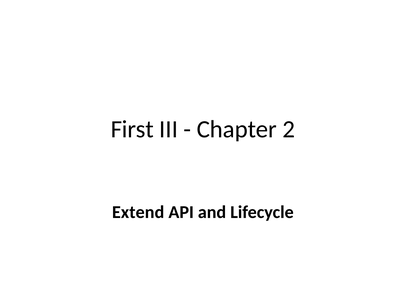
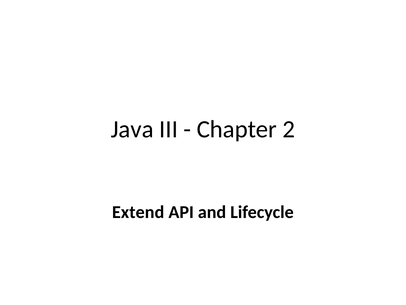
First: First -> Java (132, 129)
